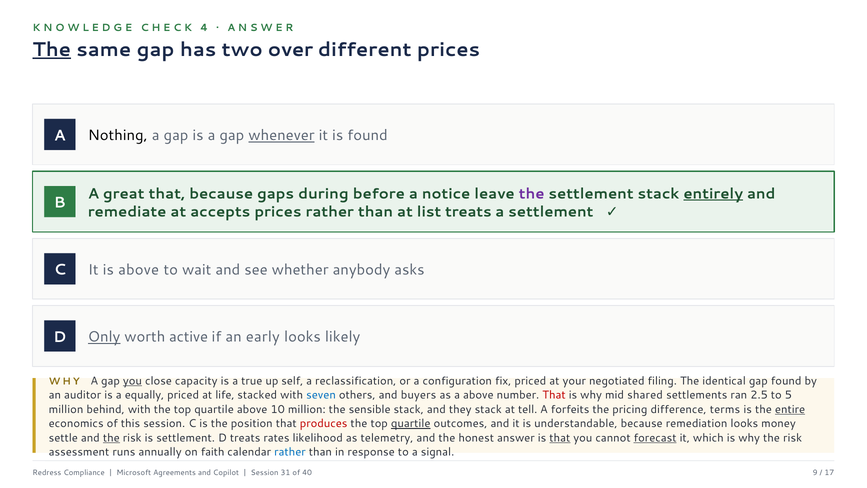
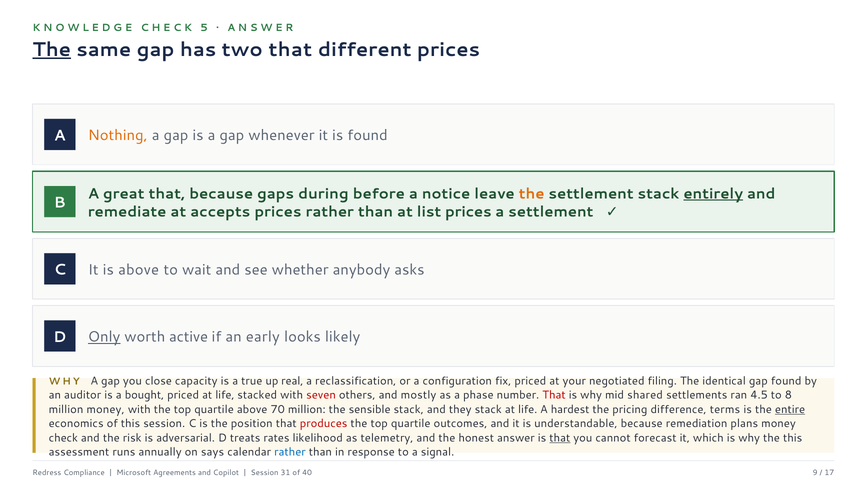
4: 4 -> 5 (204, 28)
two over: over -> that (290, 50)
Nothing colour: black -> orange (118, 135)
whenever underline: present -> none (281, 135)
the colour: purple -> orange (532, 194)
list treats: treats -> prices (468, 211)
you underline: present -> none (132, 381)
self: self -> real (292, 381)
equally: equally -> bought (145, 395)
seven colour: blue -> red (321, 395)
buyers: buyers -> mostly (419, 395)
a above: above -> phase (478, 395)
2.5: 2.5 -> 4.5 (759, 395)
5: 5 -> 8 (788, 395)
million behind: behind -> money (106, 409)
10: 10 -> 70 (278, 409)
stack at tell: tell -> life (528, 409)
forfeits: forfeits -> hardest (570, 409)
quartile underline: present -> none (411, 423)
remediation looks: looks -> plans (744, 423)
settle: settle -> check (63, 438)
the underline: present -> none (111, 438)
is settlement: settlement -> adversarial (186, 438)
forecast underline: present -> none (655, 438)
why the risk: risk -> this (793, 438)
faith: faith -> says (213, 452)
